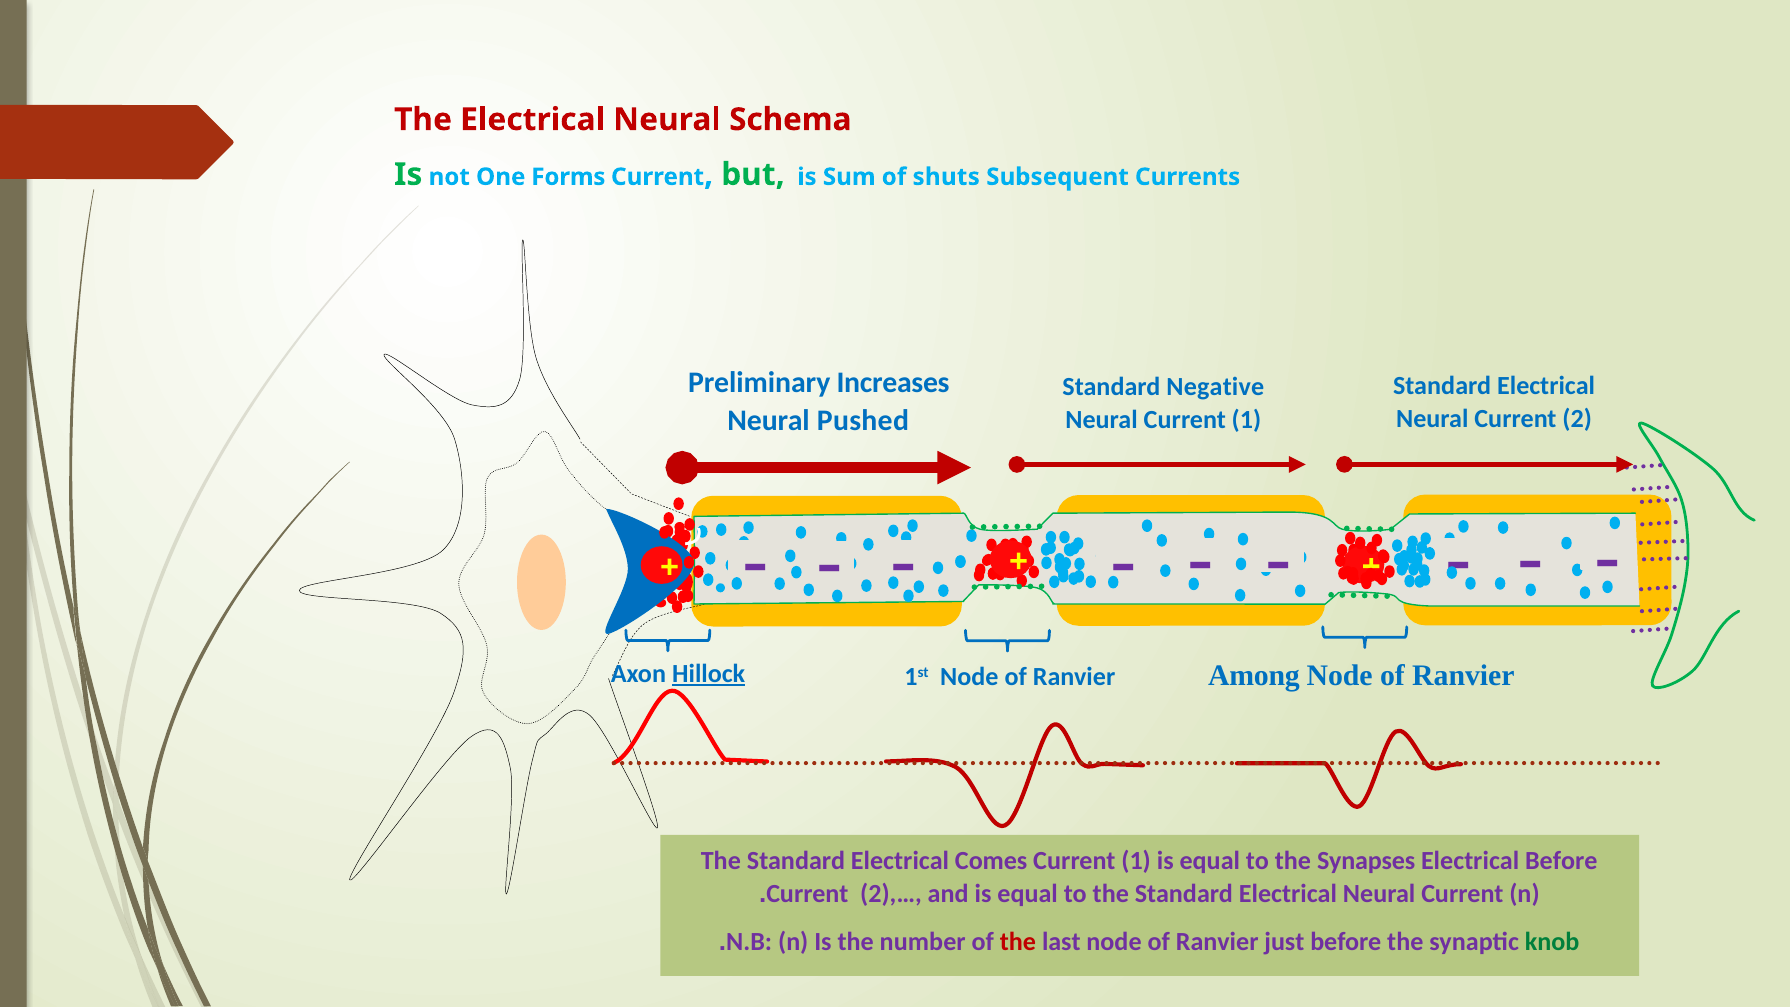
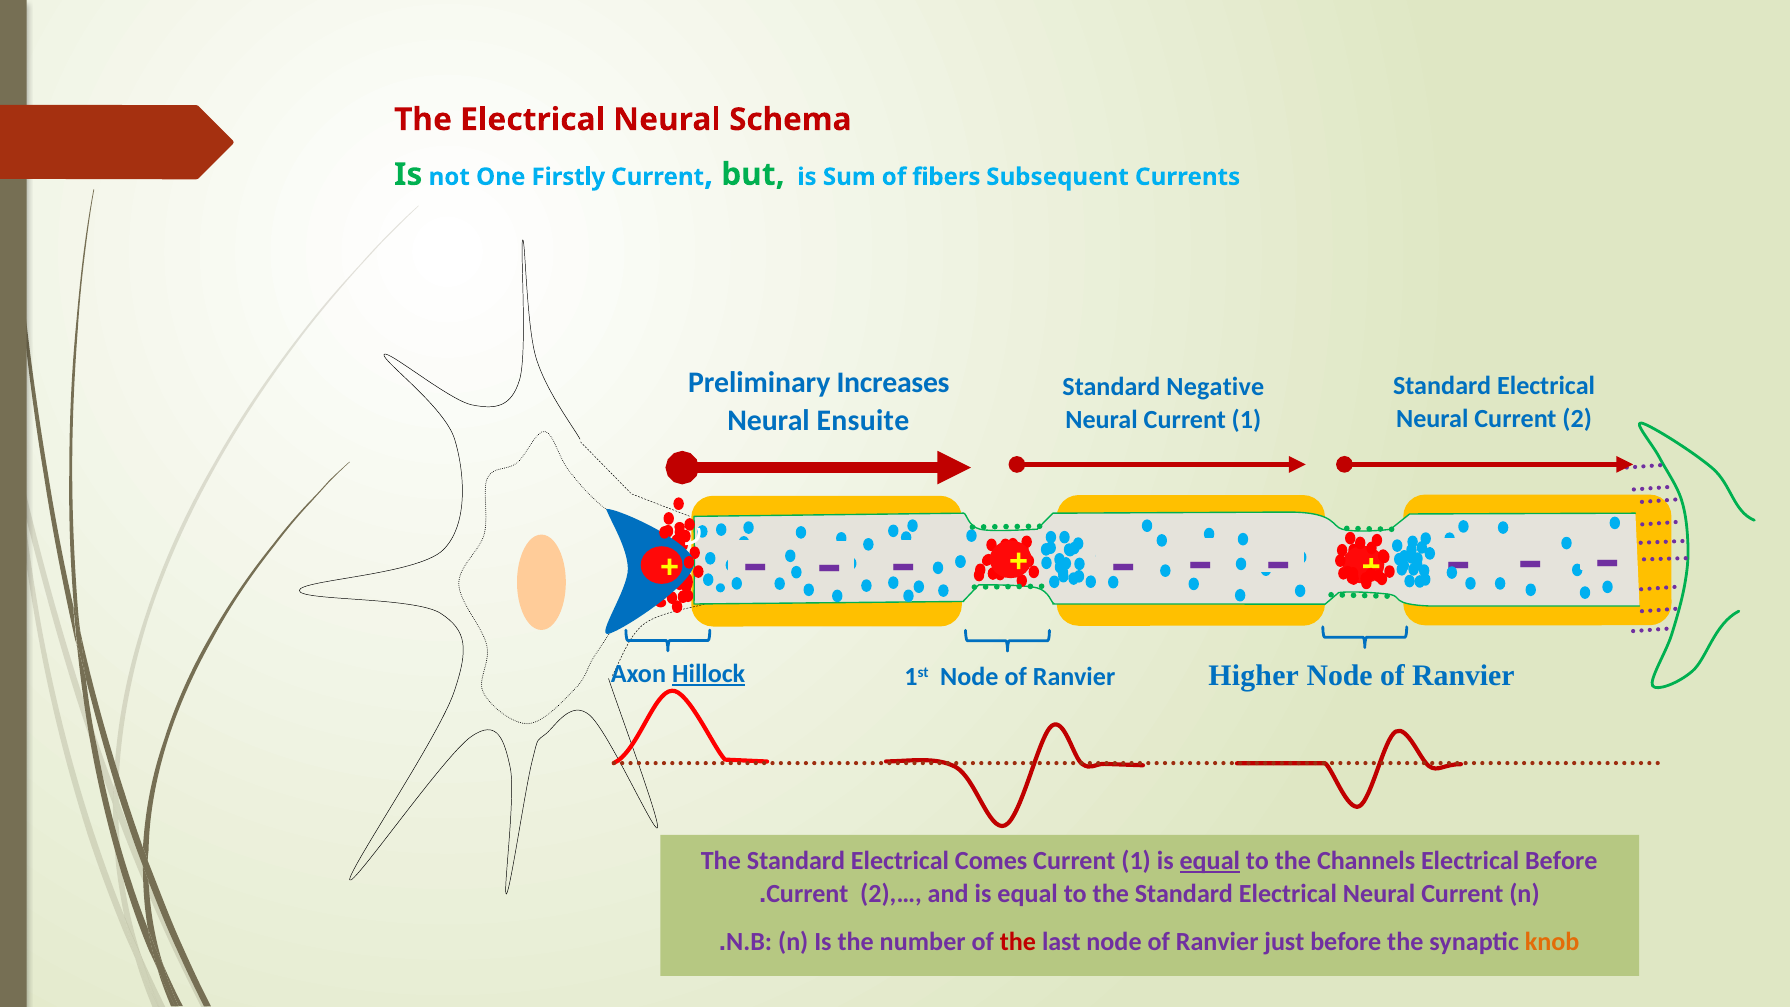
Forms: Forms -> Firstly (568, 177)
shuts: shuts -> fibers (946, 177)
Pushed: Pushed -> Ensuite (863, 421)
Among: Among -> Higher (1254, 676)
equal underline: none -> present (1210, 861)
Synapses: Synapses -> Channels (1366, 861)
knob colour: green -> orange (1552, 942)
